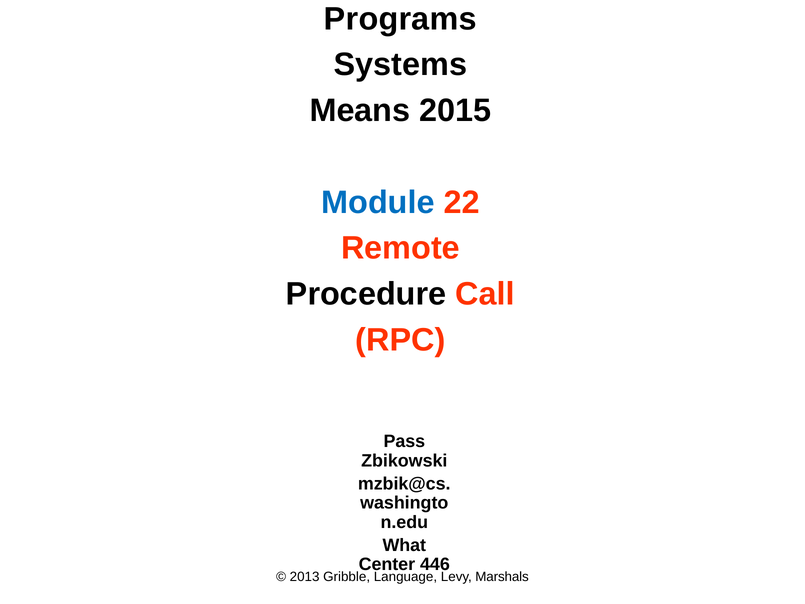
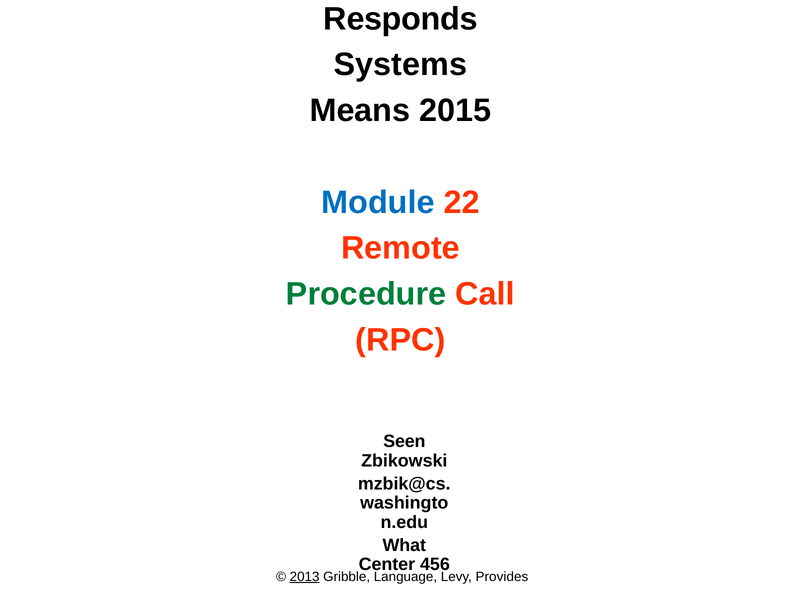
Programs: Programs -> Responds (401, 19)
Procedure colour: black -> green (366, 294)
Pass: Pass -> Seen (404, 441)
446: 446 -> 456 (435, 564)
2013 underline: none -> present (305, 577)
Marshals: Marshals -> Provides (502, 577)
